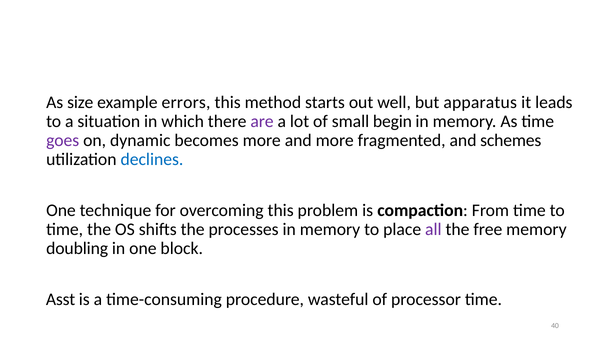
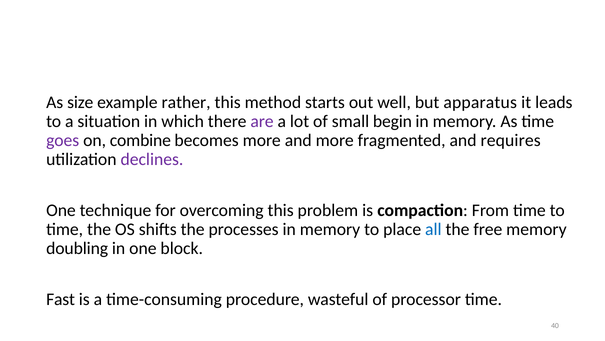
errors: errors -> rather (186, 102)
dynamic: dynamic -> combine (140, 140)
schemes: schemes -> requires (511, 140)
declines colour: blue -> purple (152, 159)
all colour: purple -> blue (433, 229)
Asst: Asst -> Fast (61, 299)
